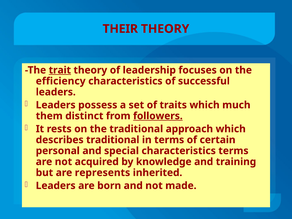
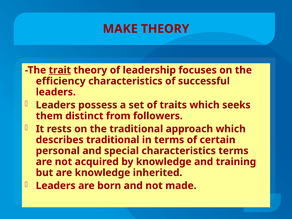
THEIR: THEIR -> MAKE (120, 29)
much: much -> seeks (236, 105)
followers underline: present -> none (158, 116)
are represents: represents -> knowledge (103, 173)
